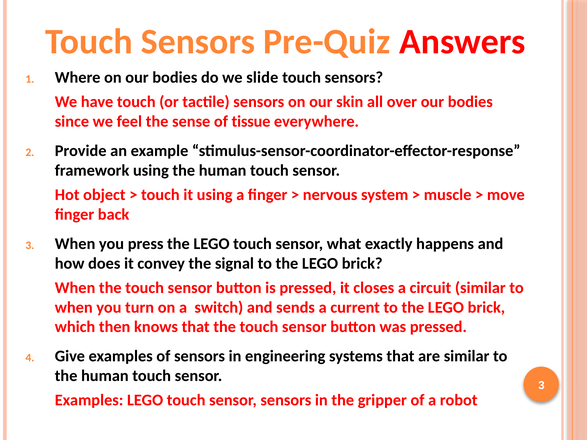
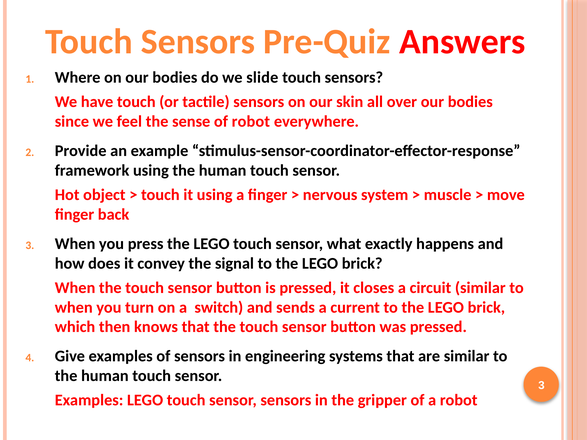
of tissue: tissue -> robot (251, 122)
